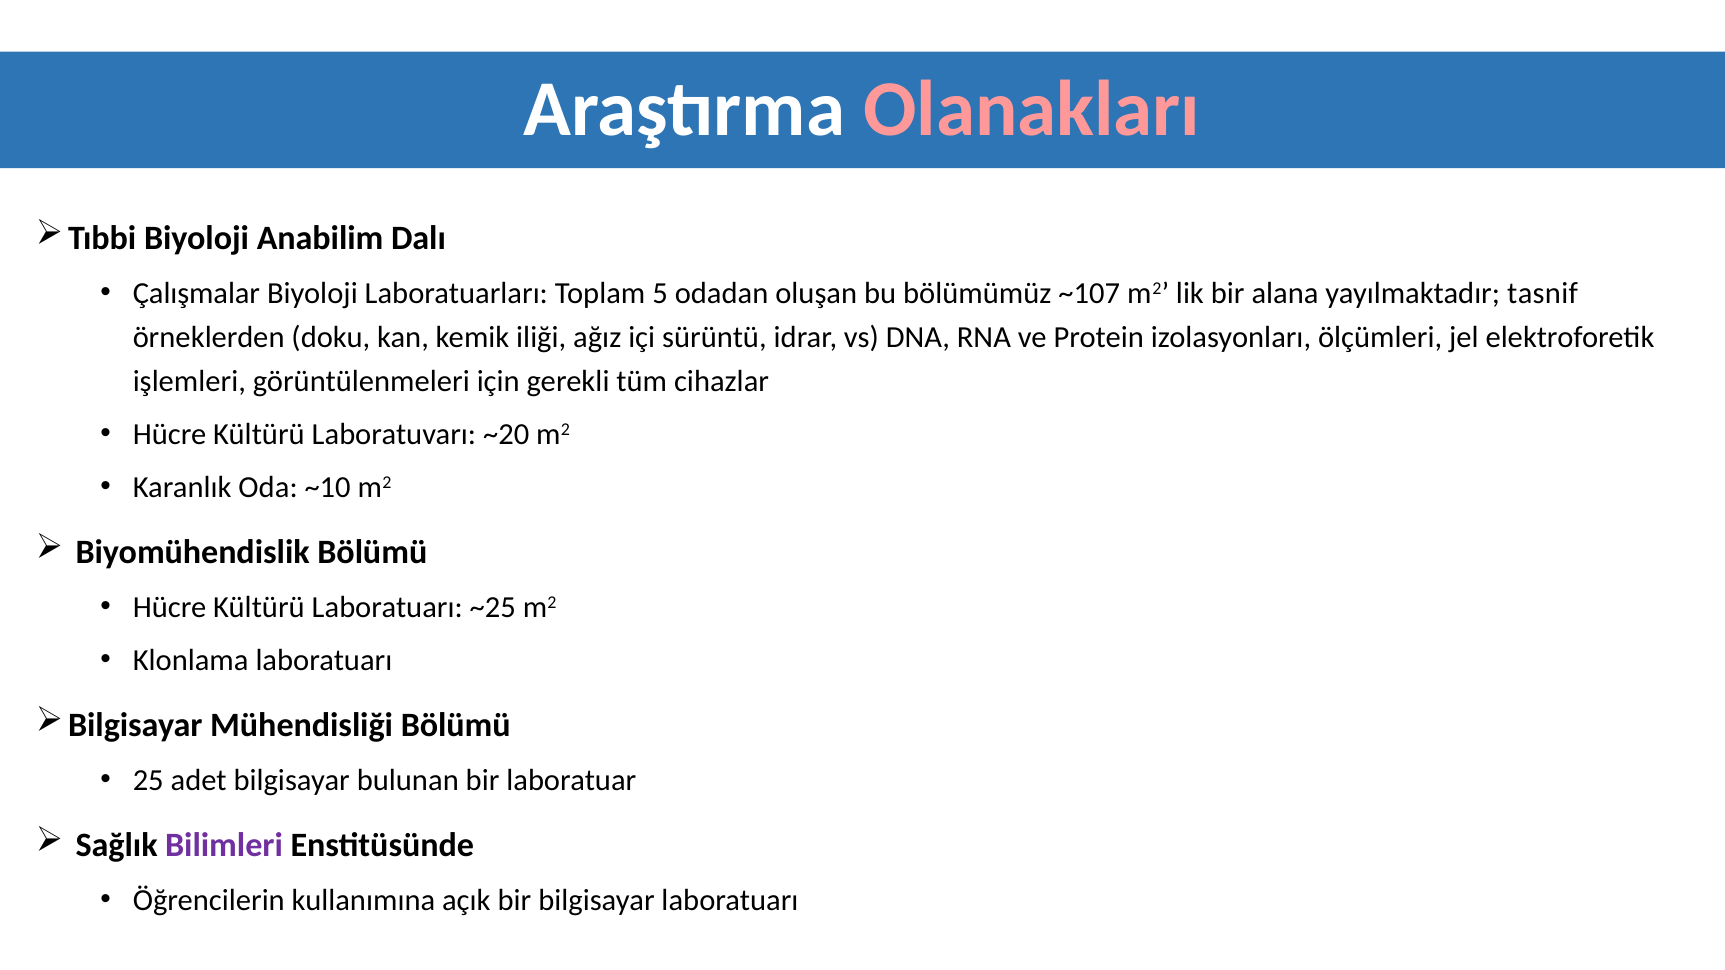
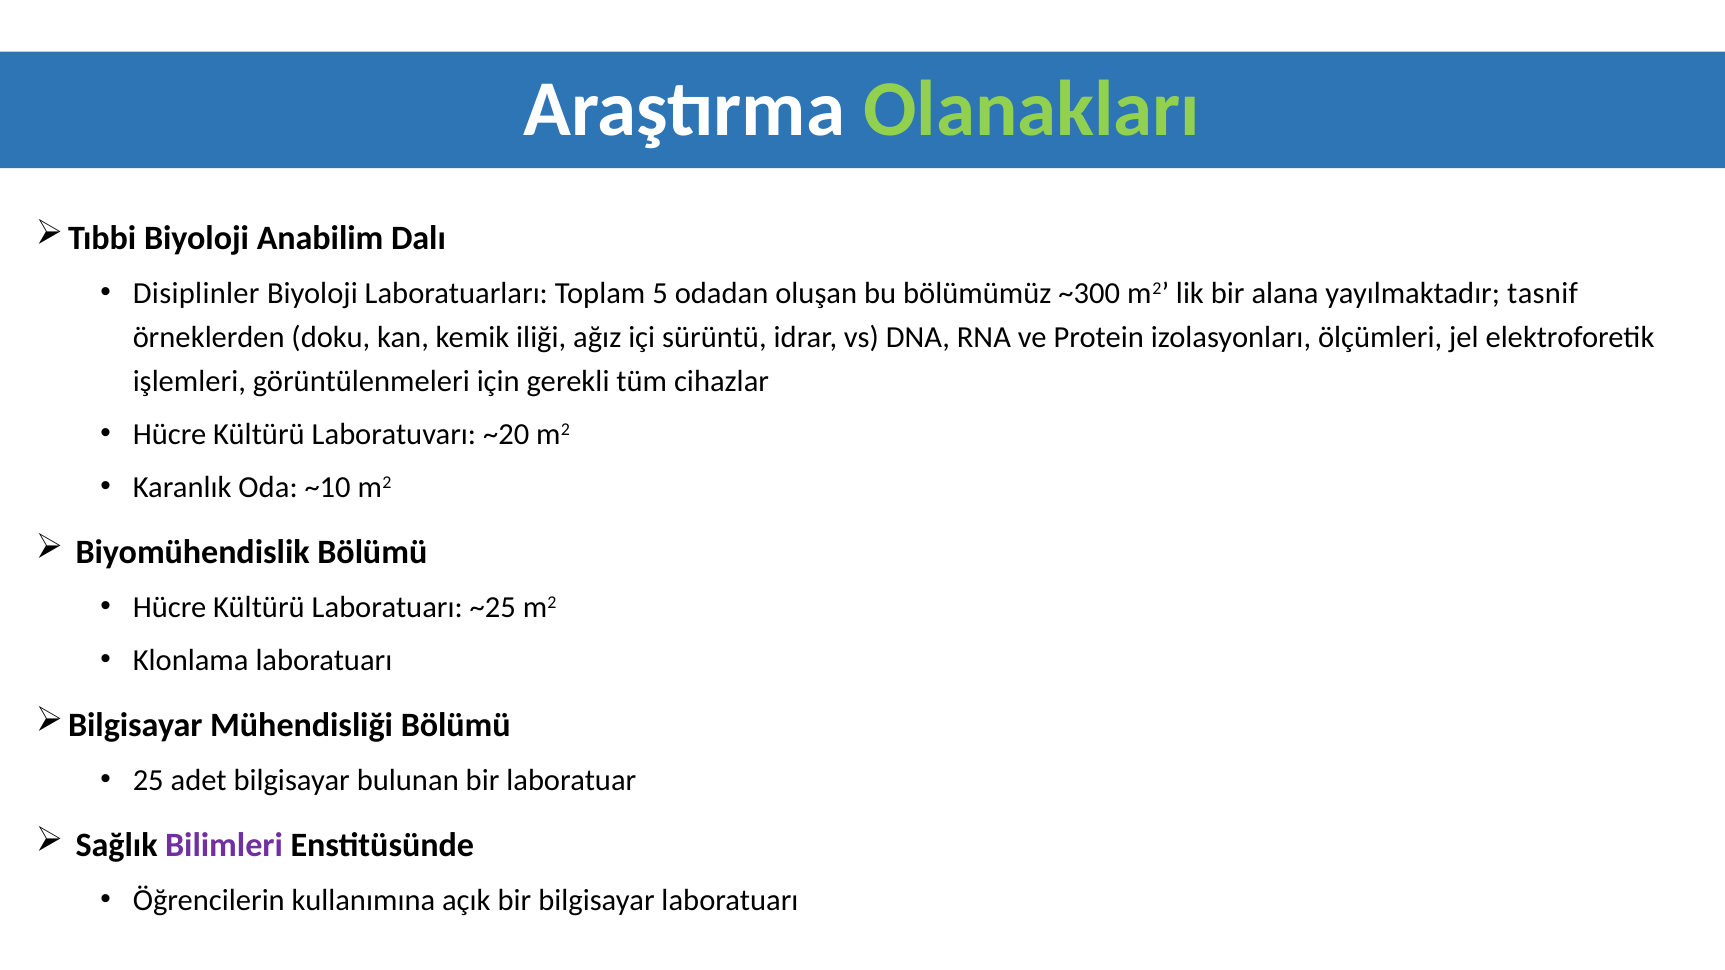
Olanakları colour: pink -> light green (1032, 110)
Çalışmalar: Çalışmalar -> Disiplinler (196, 294)
~107: ~107 -> ~300 (1089, 294)
